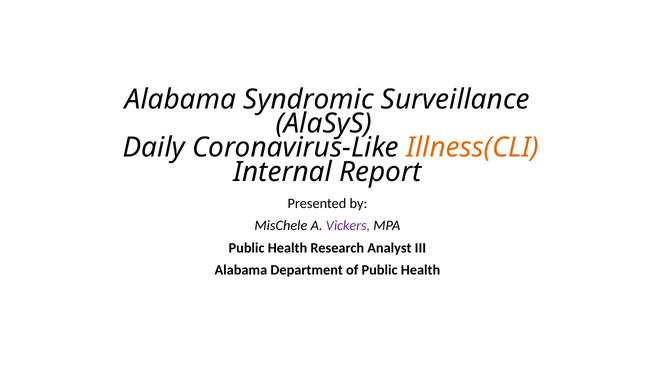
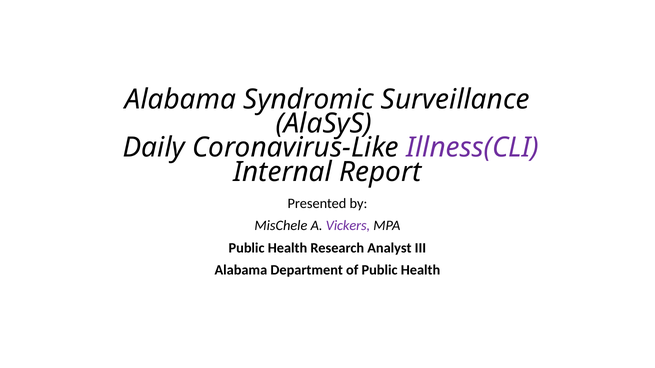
Illness(CLI colour: orange -> purple (473, 148)
